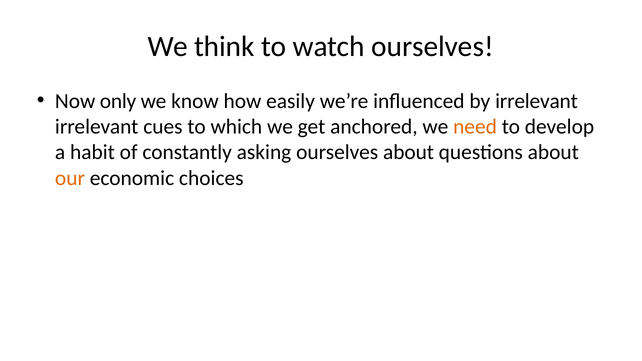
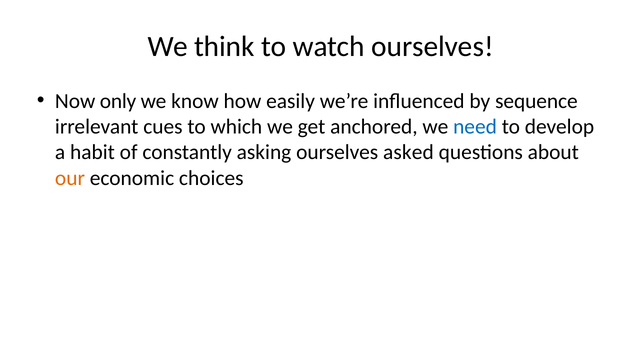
by irrelevant: irrelevant -> sequence (536, 101)
need colour: orange -> blue (475, 127)
ourselves about: about -> asked (408, 152)
